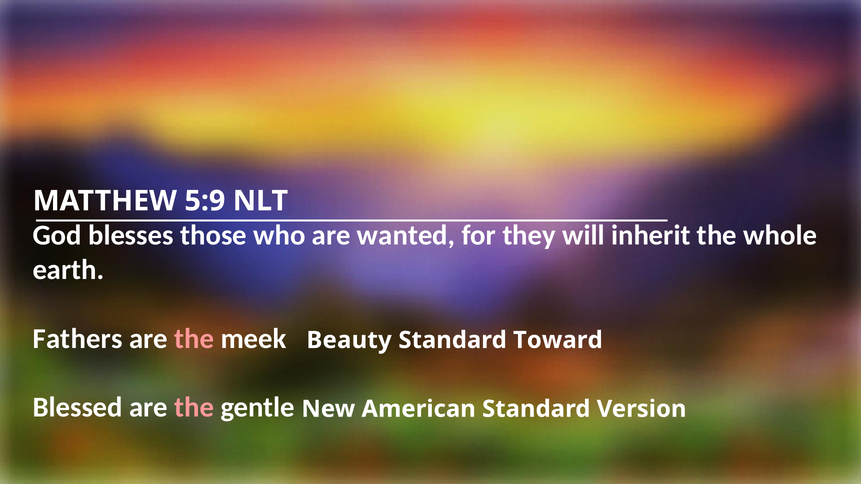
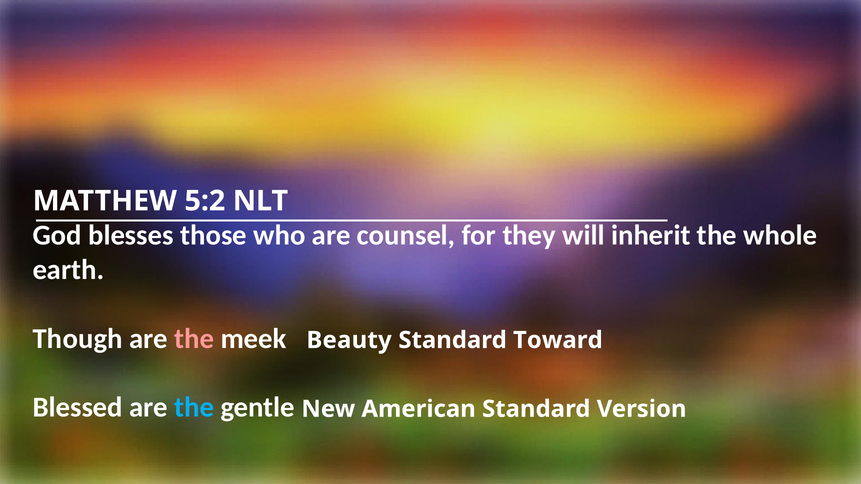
5:9: 5:9 -> 5:2 (205, 201)
wanted: wanted -> counsel (406, 235)
Fathers: Fathers -> Though (78, 339)
the colour: pink -> light blue (194, 408)
